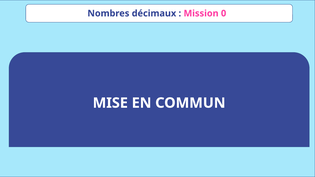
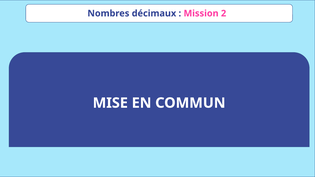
0: 0 -> 2 (224, 13)
